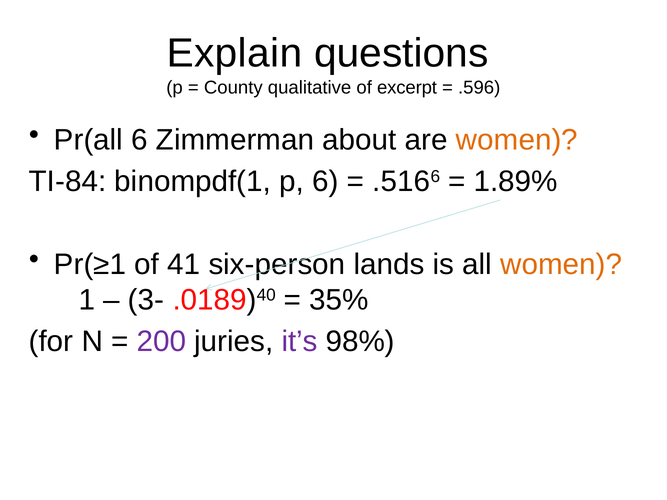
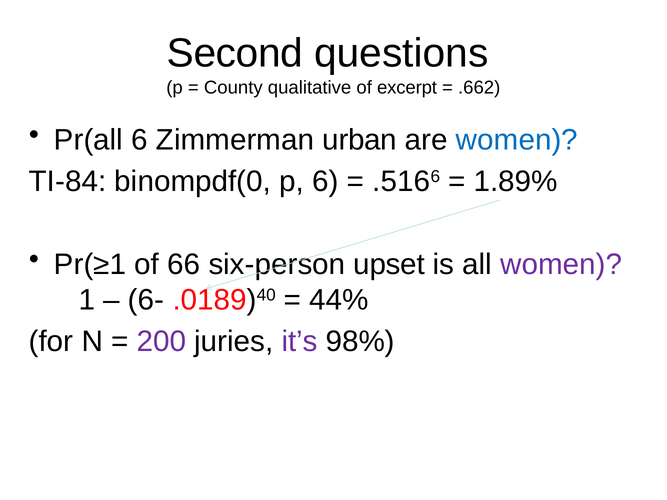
Explain: Explain -> Second (235, 53)
.596: .596 -> .662 (479, 87)
about: about -> urban (360, 140)
women colour: orange -> blue (517, 140)
binompdf(1: binompdf(1 -> binompdf(0 (193, 181)
41: 41 -> 66 (184, 264)
lands: lands -> upset (389, 264)
women colour: orange -> purple (561, 264)
3-: 3- -> 6- (146, 300)
35%: 35% -> 44% (339, 300)
